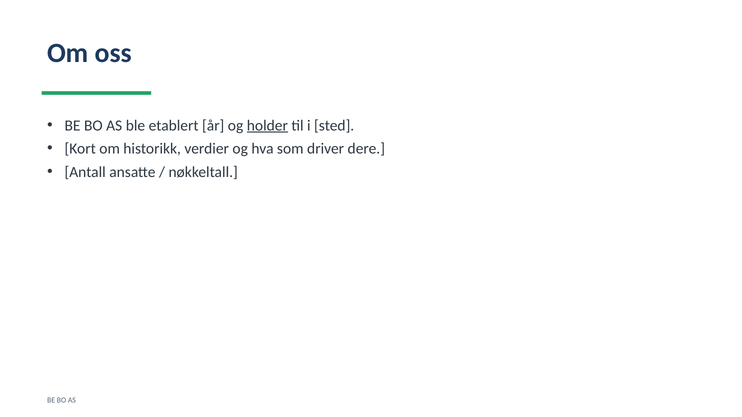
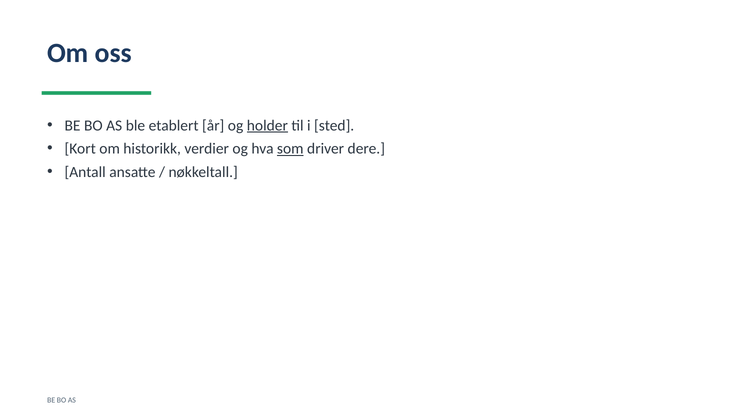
som underline: none -> present (290, 149)
